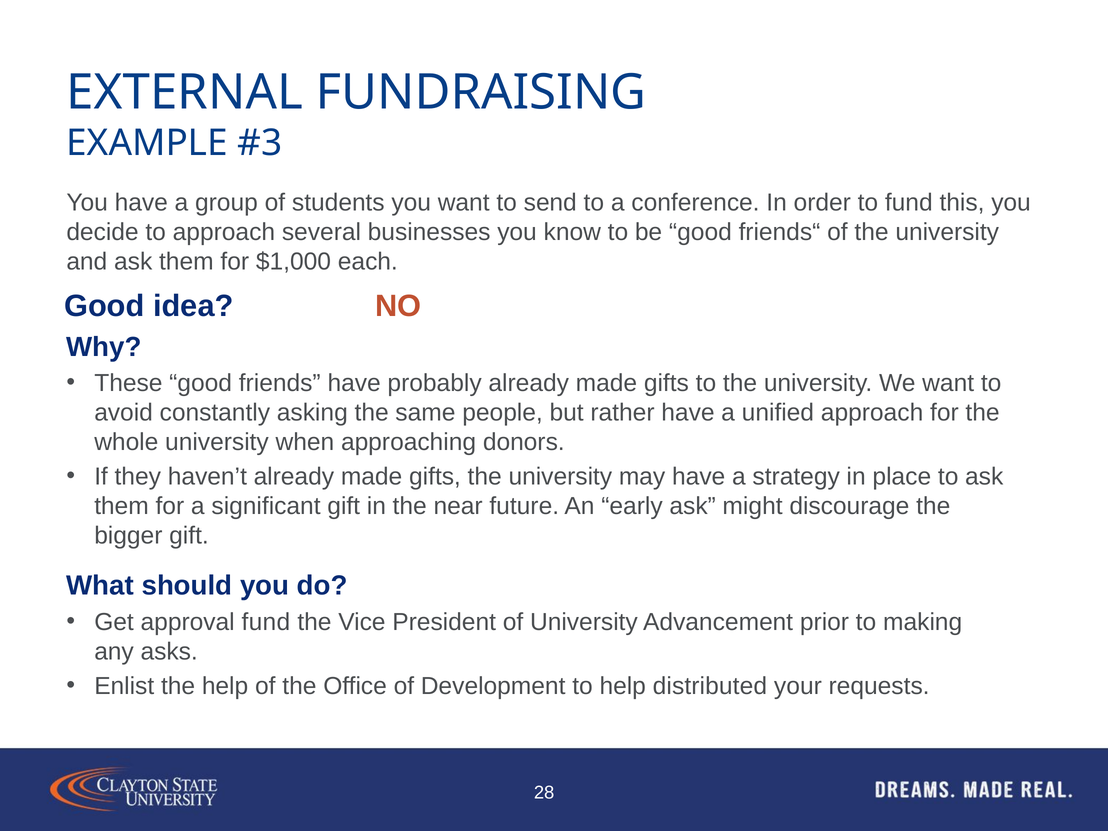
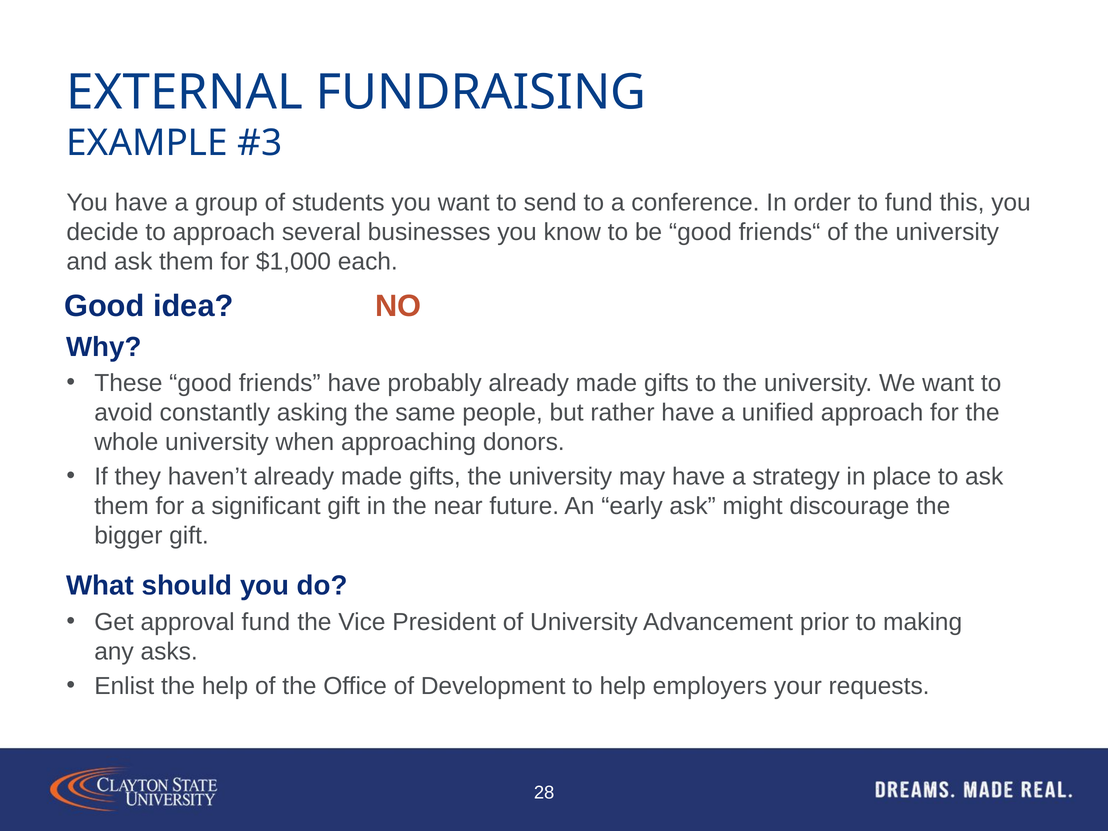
distributed: distributed -> employers (710, 686)
